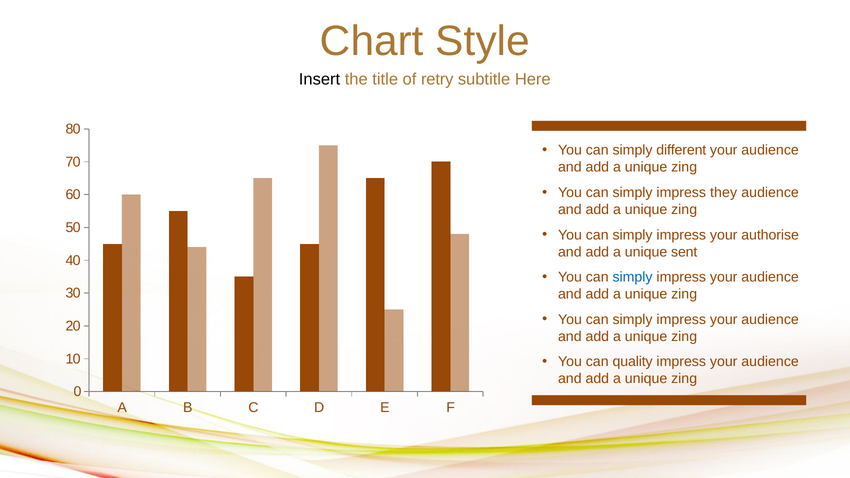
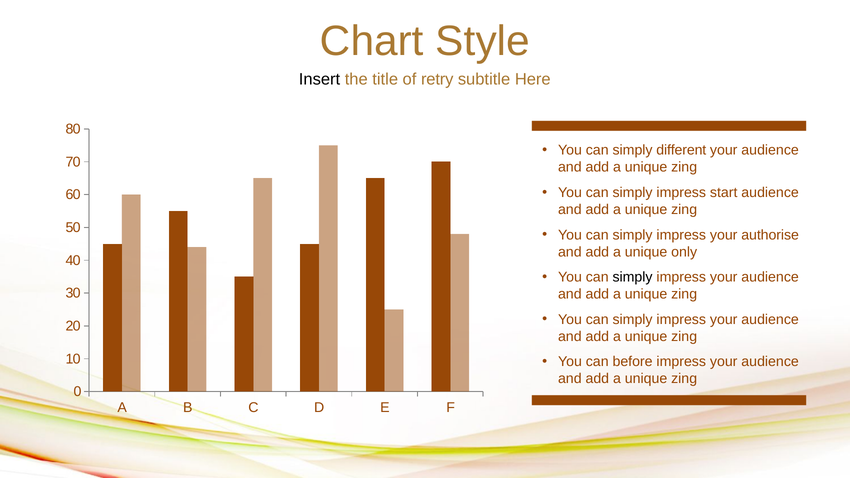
they: they -> start (724, 193)
sent: sent -> only (684, 252)
simply colour: blue -> black (633, 277)
quality: quality -> before (633, 362)
